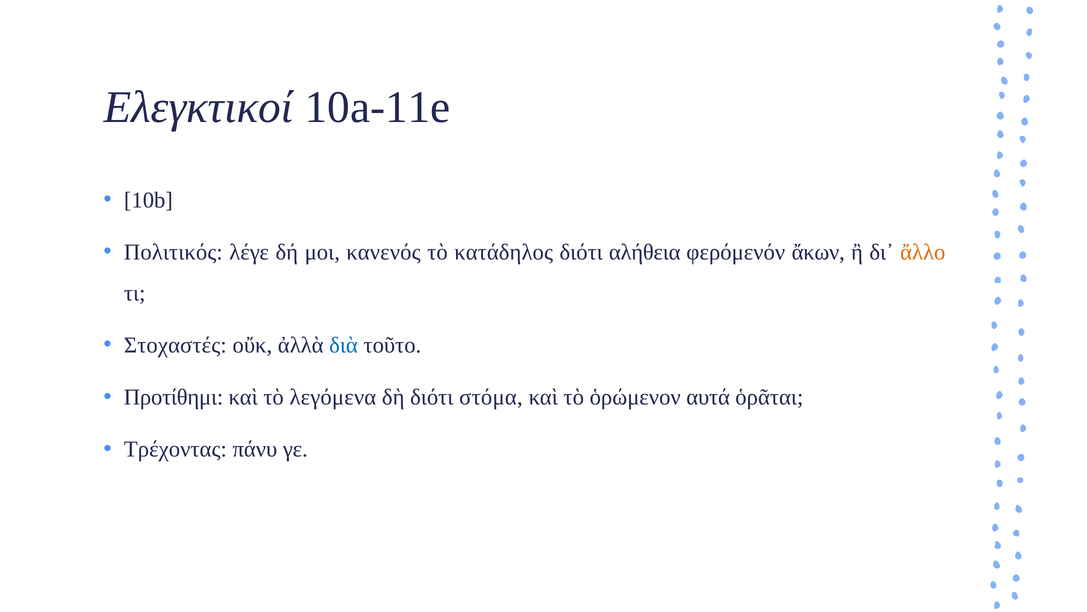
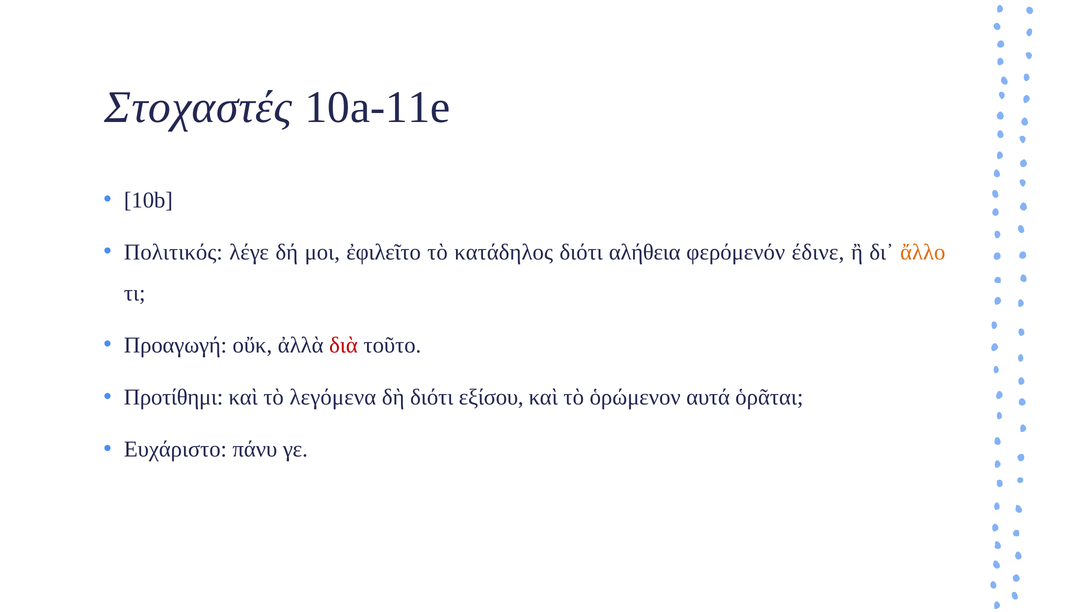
Ελεγκτικοί: Ελεγκτικοί -> Στοχαστές (198, 107)
κανενός: κανενός -> ἐφιλεῖτο (384, 252)
ἄκων: ἄκων -> έδινε (818, 252)
Στοχαστές: Στοχαστές -> Προαγωγή (175, 345)
διὰ colour: blue -> red (344, 345)
στόμα: στόμα -> εξίσου (491, 397)
Τρέχοντας: Τρέχοντας -> Ευχάριστο (175, 449)
